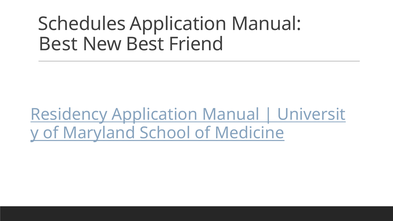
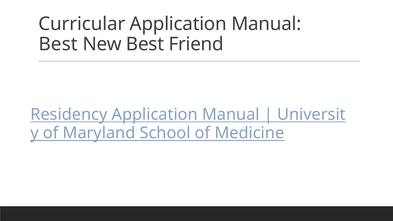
Schedules: Schedules -> Curricular (82, 24)
